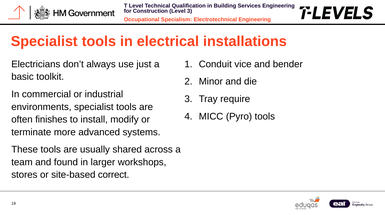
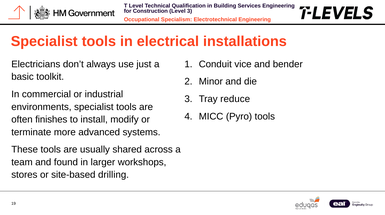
require: require -> reduce (235, 99)
correct: correct -> drilling (114, 175)
